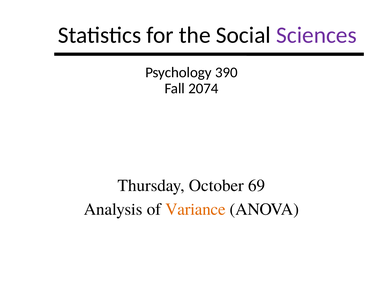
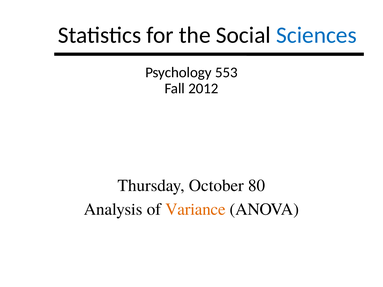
Sciences colour: purple -> blue (316, 35)
390: 390 -> 553 (226, 73)
2074: 2074 -> 2012 (203, 88)
69: 69 -> 80 (257, 186)
